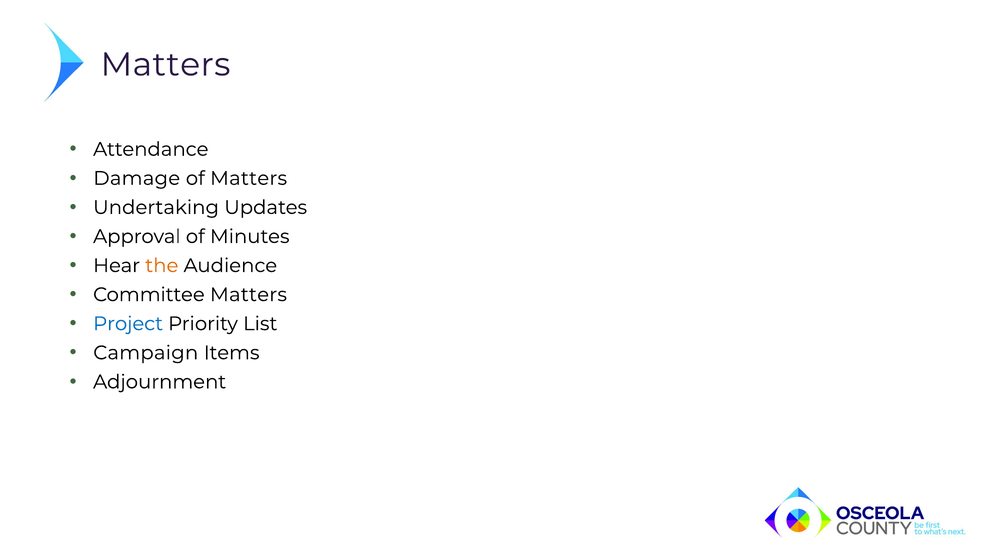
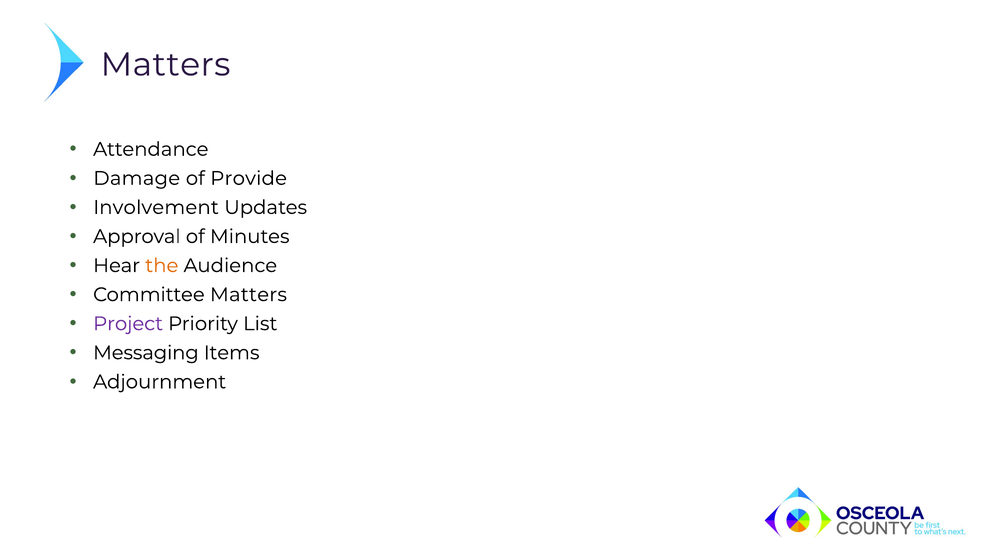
of Matters: Matters -> Provide (249, 178)
Undertaking: Undertaking -> Involvement (156, 208)
Project colour: blue -> purple (128, 324)
Campaign: Campaign -> Messaging (146, 353)
